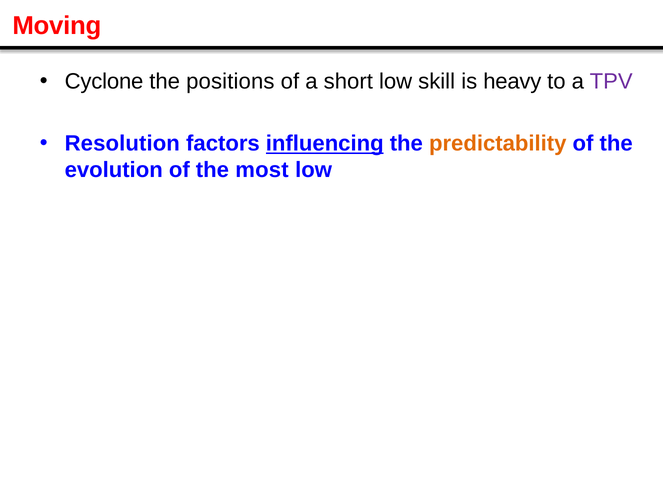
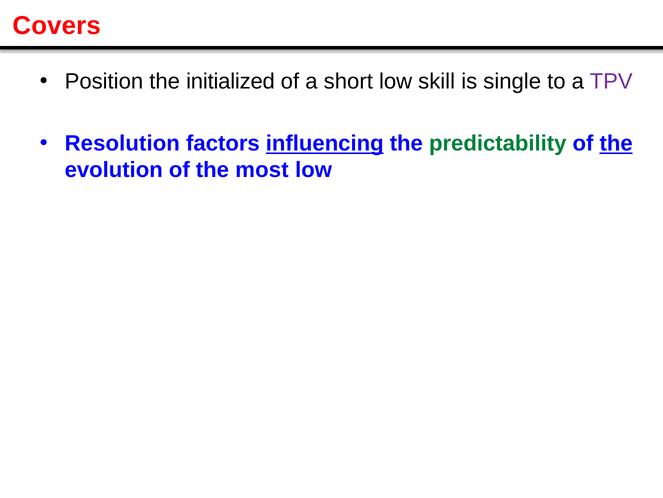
Moving: Moving -> Covers (57, 26)
Cyclone: Cyclone -> Position (104, 82)
positions: positions -> initialized (231, 82)
heavy: heavy -> single (512, 82)
predictability colour: orange -> green (498, 143)
the underline: none -> present (616, 143)
